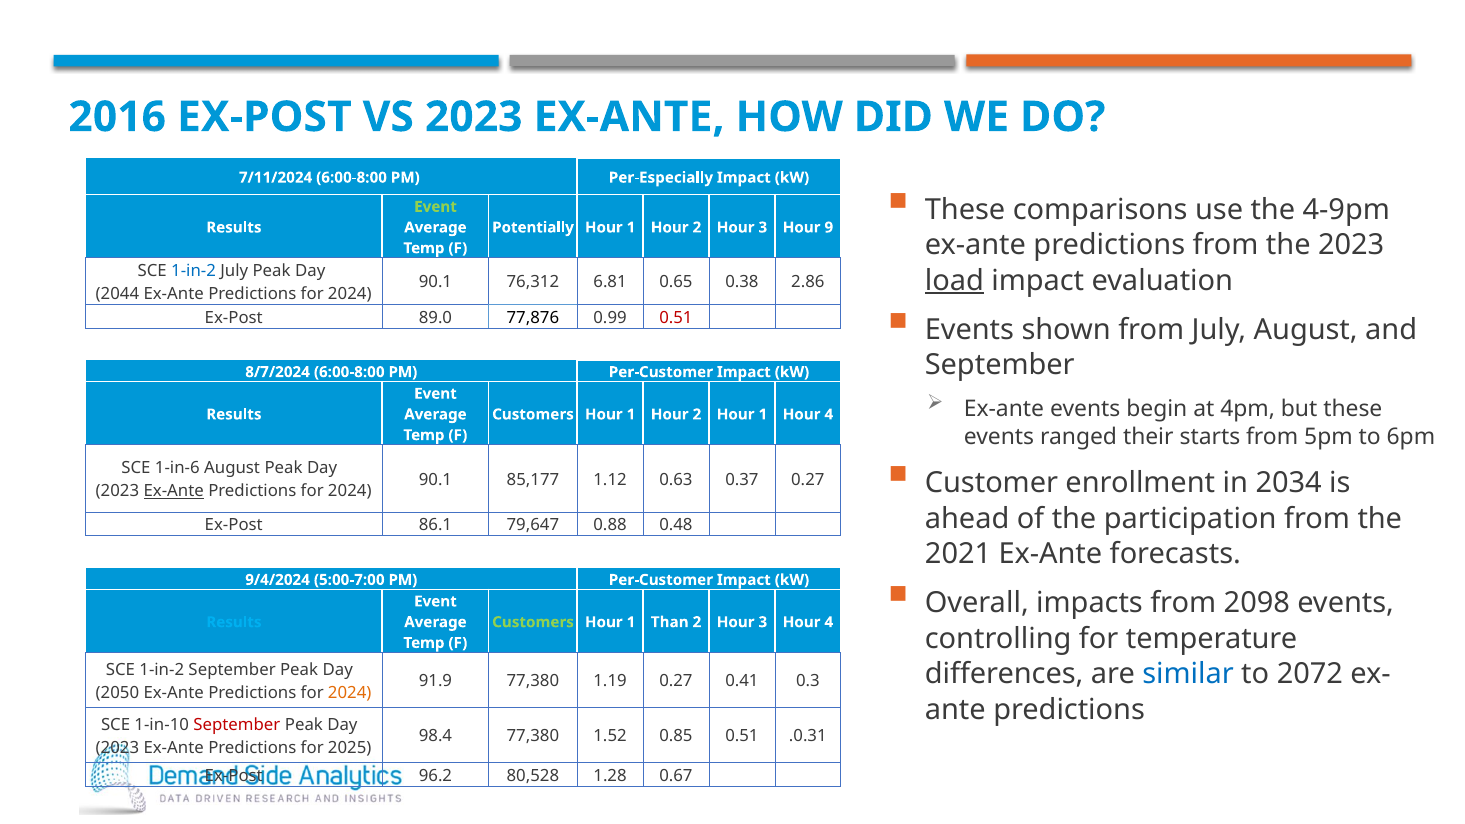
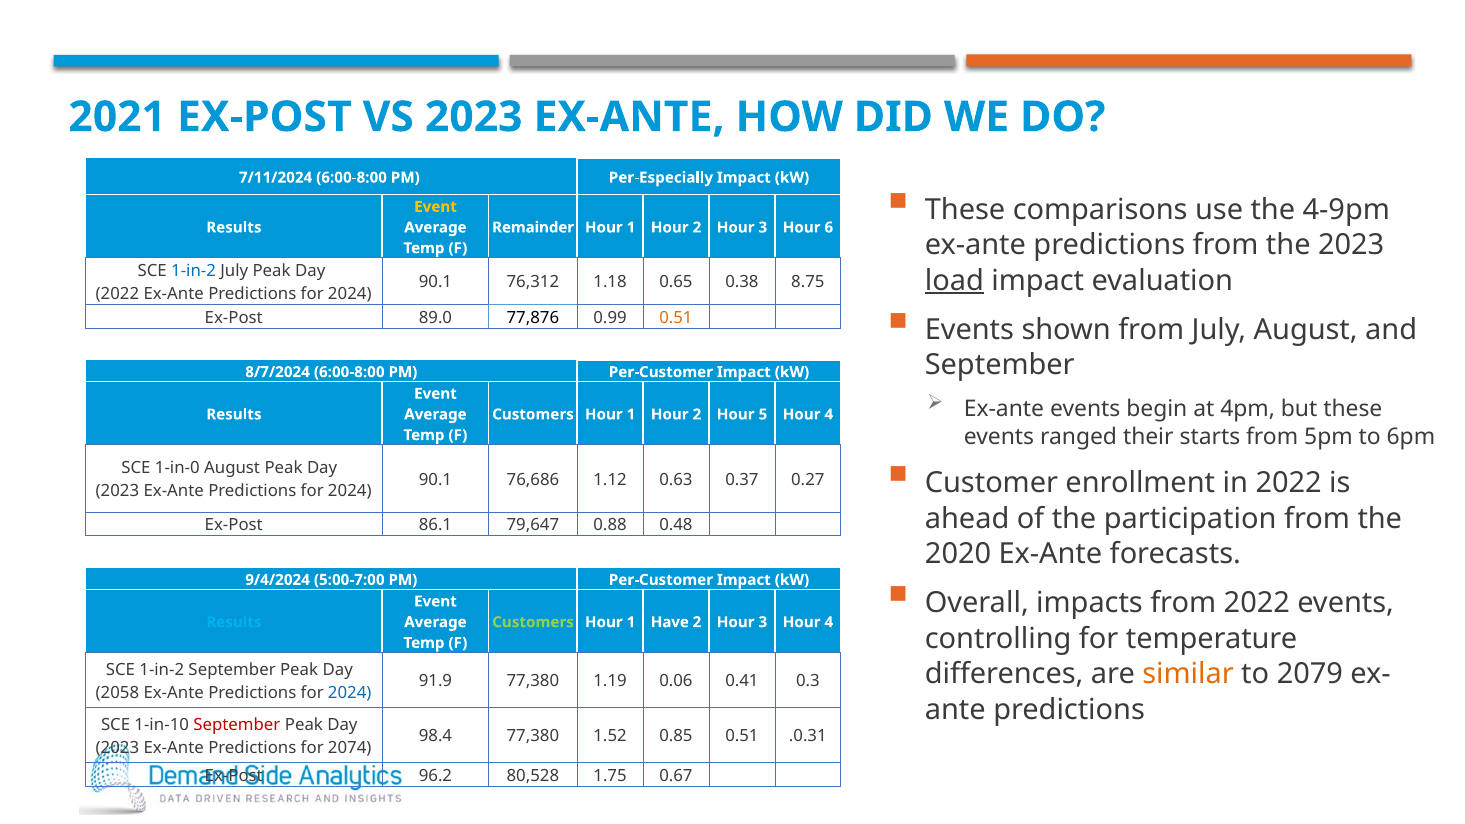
2016: 2016 -> 2021 (117, 117)
Event colour: light green -> yellow (435, 207)
Potentially: Potentially -> Remainder (533, 227)
9: 9 -> 6 (829, 227)
6.81: 6.81 -> 1.18 (610, 282)
2.86: 2.86 -> 8.75 (808, 282)
2044: 2044 -> 2022 (117, 294)
0.51 colour: red -> orange (676, 318)
2 Hour 1: 1 -> 5 (763, 414)
1-in-6: 1-in-6 -> 1-in-0 (177, 468)
in 2034: 2034 -> 2022 (1289, 483)
85,177: 85,177 -> 76,686 (533, 480)
Ex-Ante underline: present -> none (174, 491)
2021: 2021 -> 2020 (958, 554)
from 2098: 2098 -> 2022 (1257, 603)
Than: Than -> Have (670, 622)
similar colour: blue -> orange (1188, 674)
2072: 2072 -> 2079 (1310, 674)
1.19 0.27: 0.27 -> 0.06 (676, 681)
2050: 2050 -> 2058 (117, 693)
2024 colour: orange -> blue (350, 693)
2025: 2025 -> 2074 (350, 748)
1.28: 1.28 -> 1.75 (610, 776)
